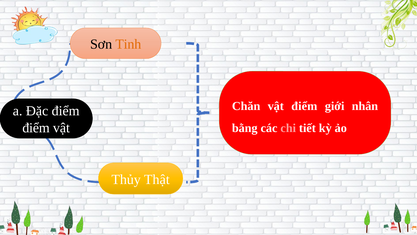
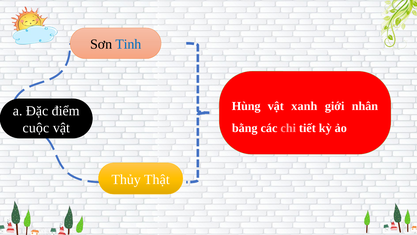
Tinh colour: orange -> blue (128, 44)
Chăn: Chăn -> Hùng (246, 106)
vật điểm: điểm -> xanh (304, 106)
điểm: điểm -> cuộc (36, 128)
